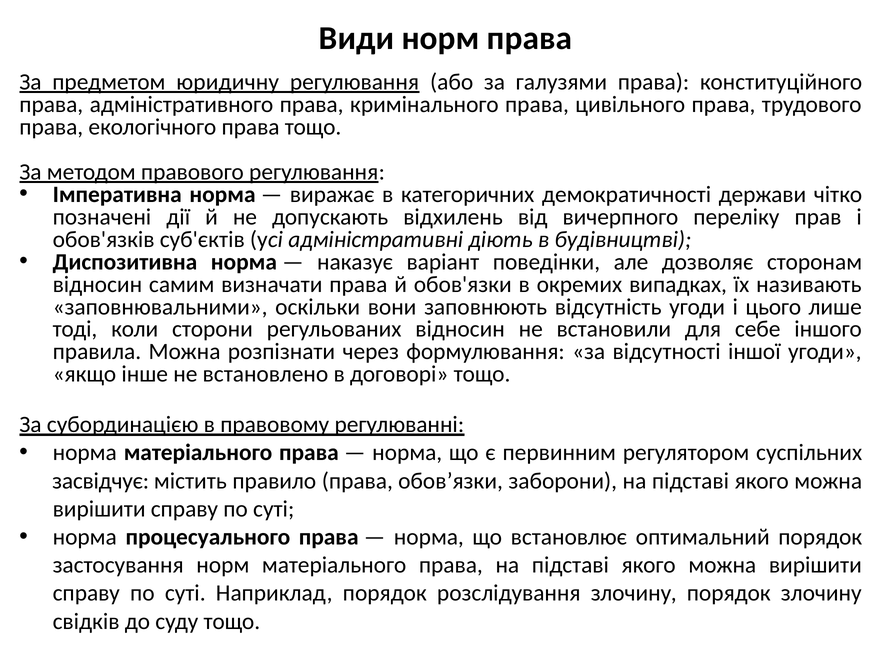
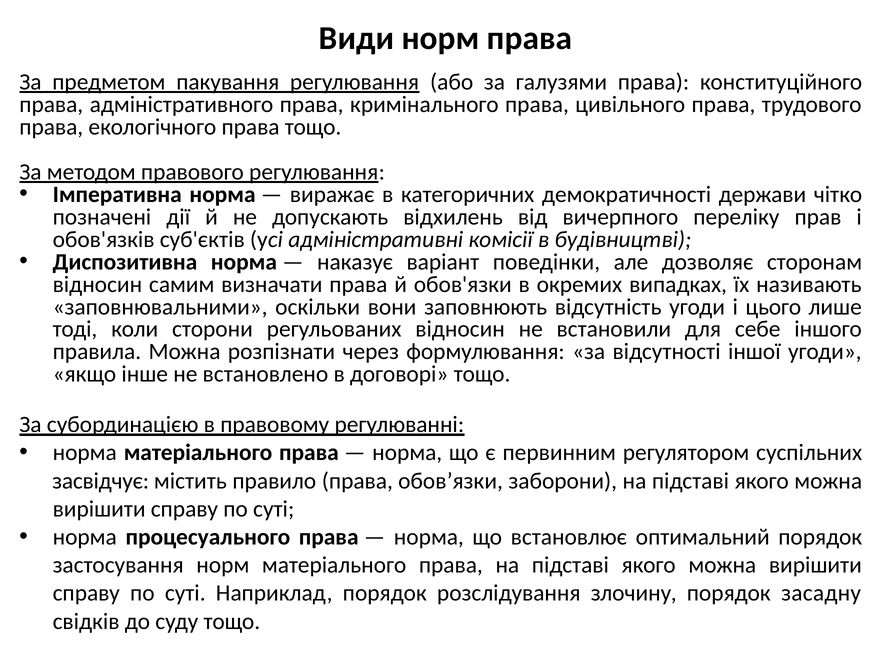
юридичну: юридичну -> пакування (228, 82)
діють: діють -> комісії (501, 240)
порядок злочину: злочину -> засадну (821, 594)
